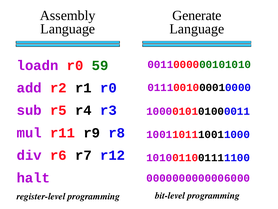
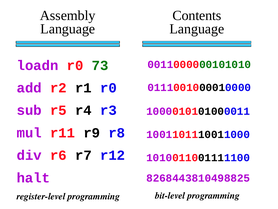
Generate: Generate -> Contents (197, 16)
59: 59 -> 73 (100, 65)
0000000000006000: 0000000000006000 -> 8268443810498825 (198, 178)
